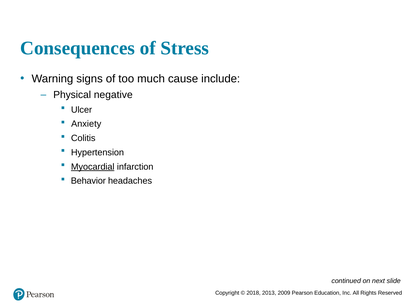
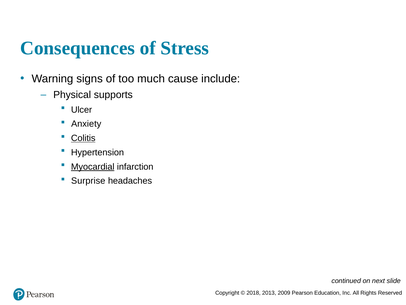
negative: negative -> supports (113, 95)
Colitis underline: none -> present (83, 138)
Behavior: Behavior -> Surprise (88, 181)
